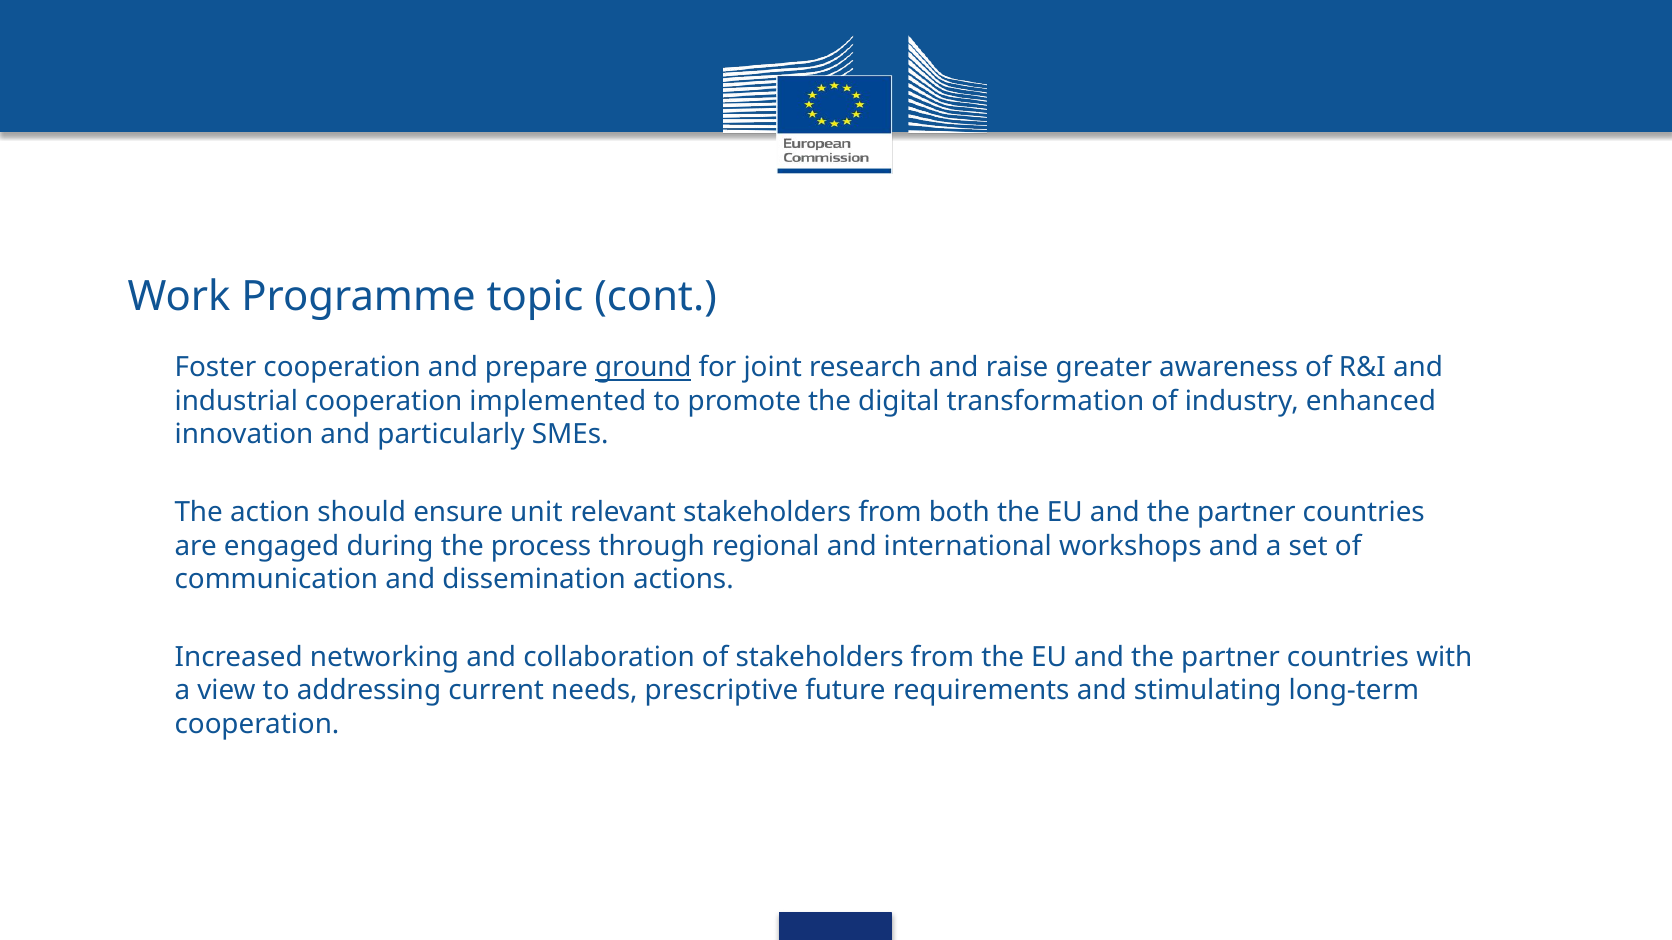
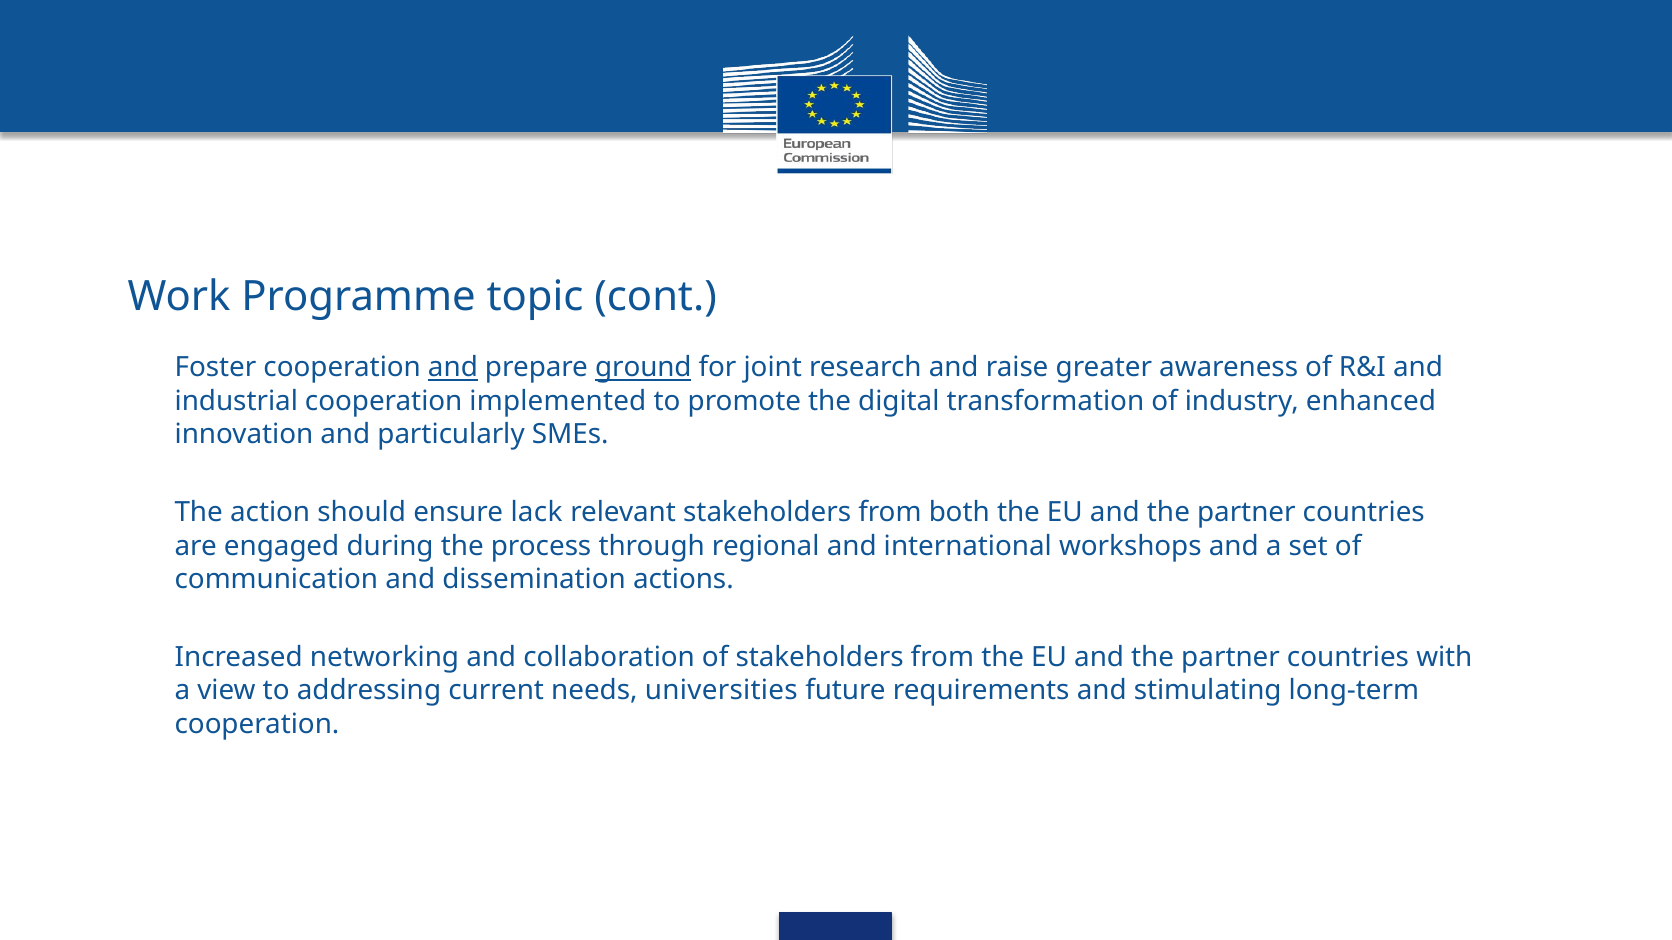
and underline: none -> present (453, 368)
unit: unit -> lack (536, 513)
prescriptive: prescriptive -> universities (721, 691)
